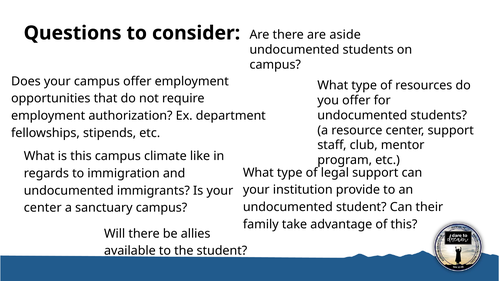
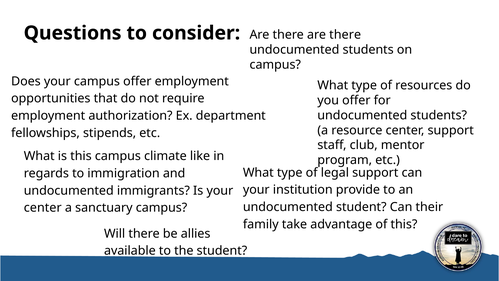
there are aside: aside -> there (345, 35)
